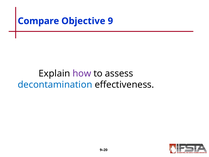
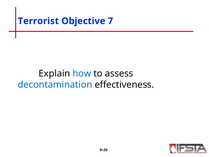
Compare: Compare -> Terrorist (38, 21)
9: 9 -> 7 (110, 21)
how colour: purple -> blue (82, 73)
